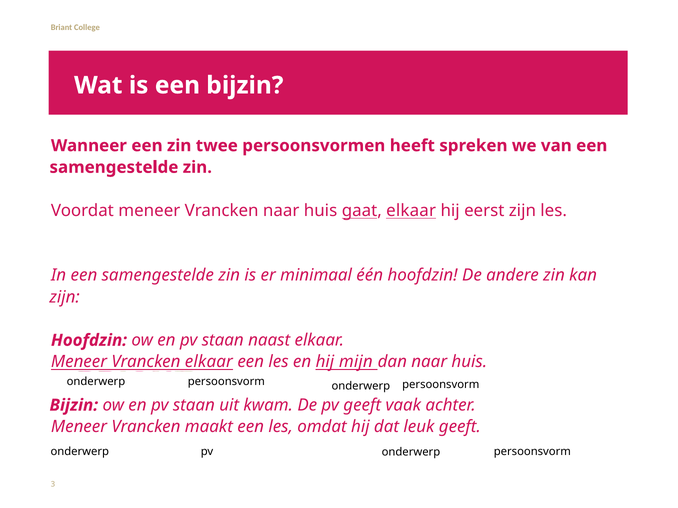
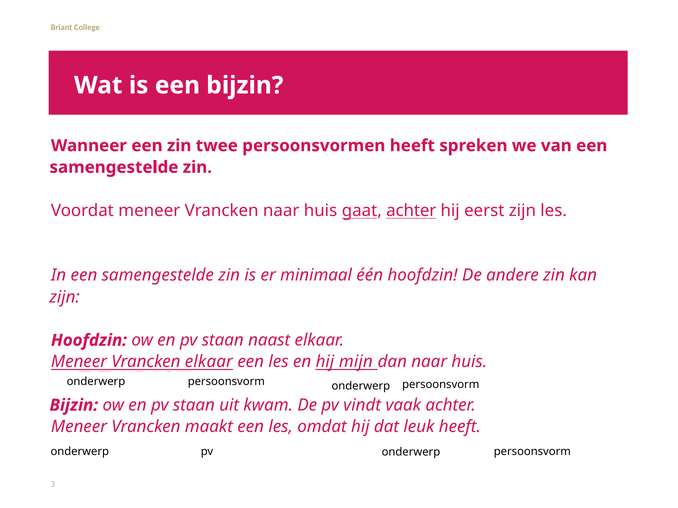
gaat elkaar: elkaar -> achter (411, 211)
pv geeft: geeft -> vindt (362, 406)
leuk geeft: geeft -> heeft (460, 427)
